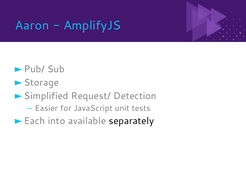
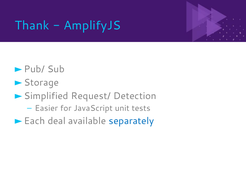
Aaron: Aaron -> Thank (32, 25)
into: into -> deal (57, 121)
separately colour: black -> blue (131, 121)
